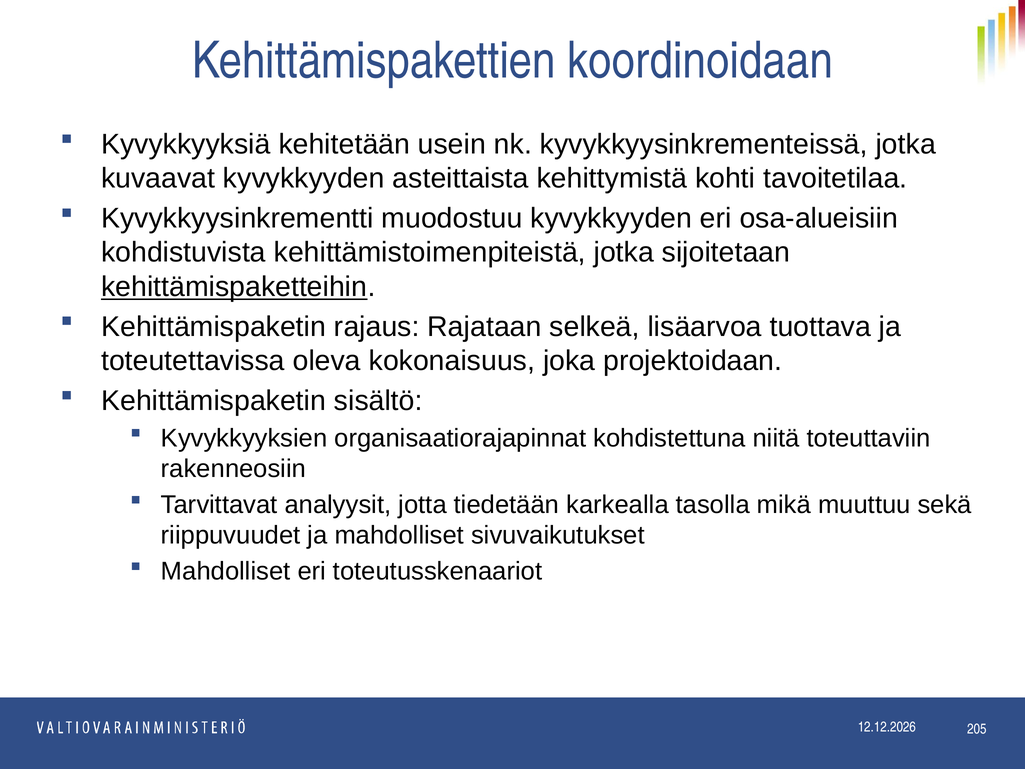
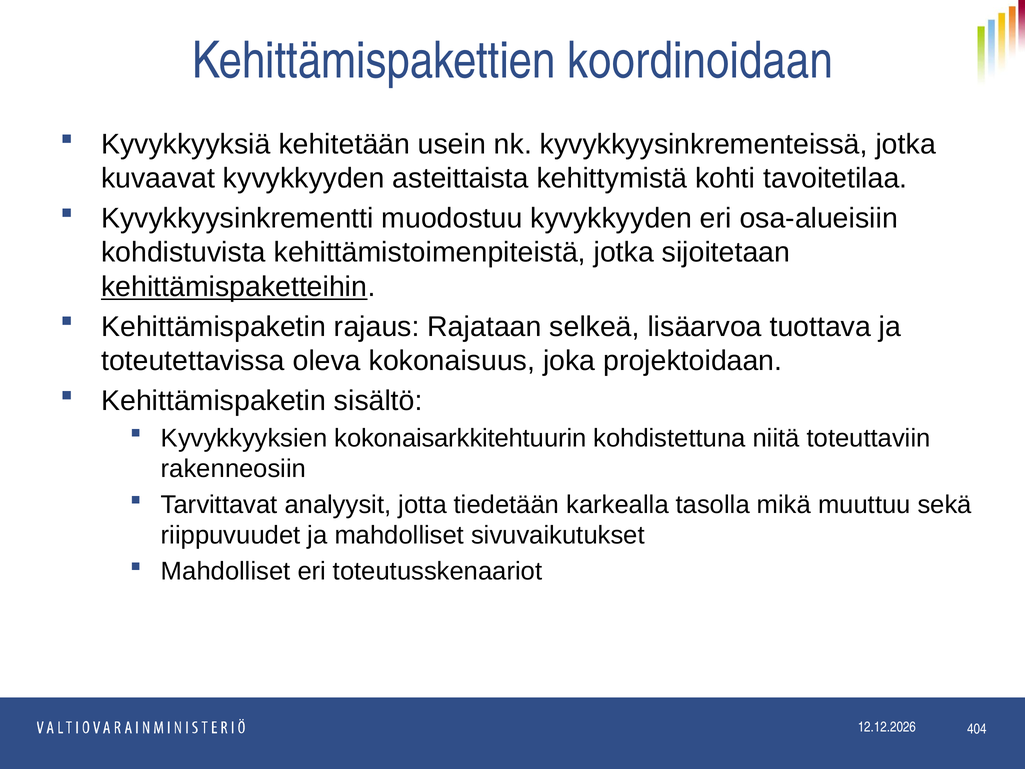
organisaatiorajapinnat: organisaatiorajapinnat -> kokonaisarkkitehtuurin (460, 438)
205: 205 -> 404 (977, 729)
